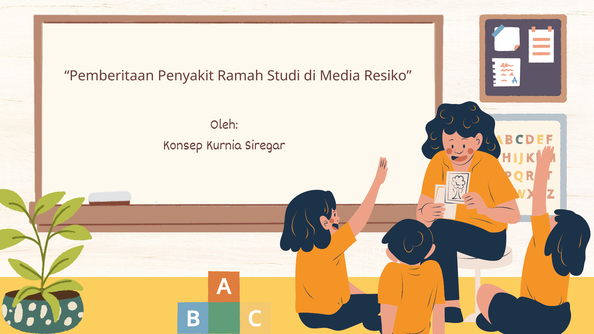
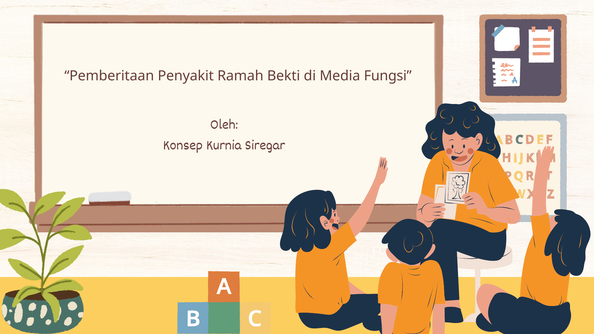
Studi: Studi -> Bekti (284, 76)
Resiko: Resiko -> Fungsi (388, 76)
